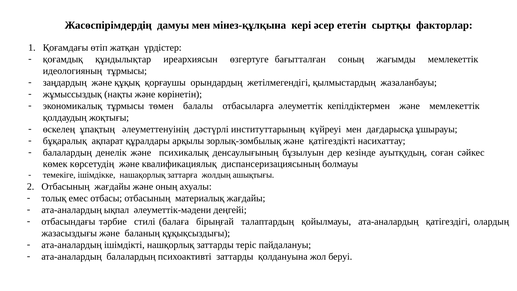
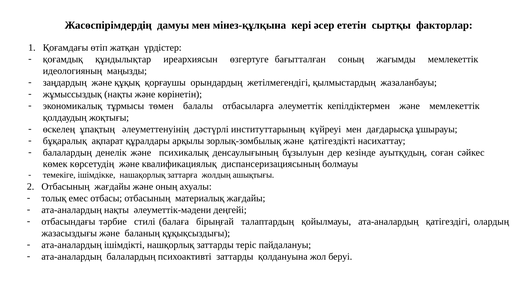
идеологияның тұрмысы: тұрмысы -> маңызды (127, 71)
ата-аналардың ықпал: ықпал -> нақты (116, 210)
